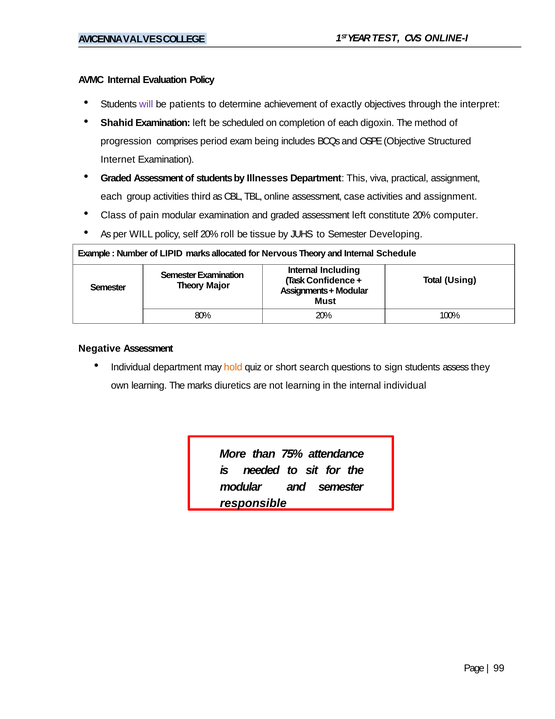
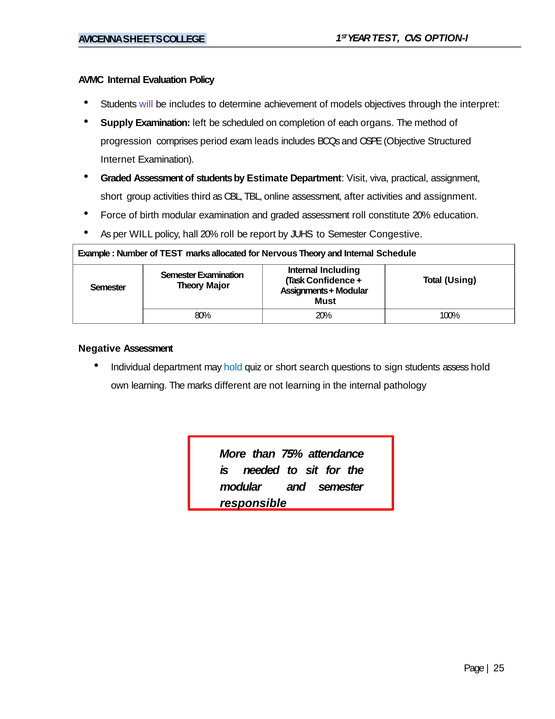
ONLINE-I: ONLINE-I -> OPTION-I (446, 38)
VALVES: VALVES -> SHEETS (143, 39)
be patients: patients -> includes (187, 104)
exactly: exactly -> models (346, 104)
Shahid: Shahid -> Supply (117, 123)
digoxin: digoxin -> organs (377, 123)
being: being -> leads (267, 141)
Illnesses: Illnesses -> Estimate (267, 178)
This: This -> Visit (357, 178)
each: each -> short (111, 196)
case: case -> after (354, 196)
Class: Class -> Force (113, 215)
pain: pain -> birth (149, 215)
assessment left: left -> roll (359, 215)
computer: computer -> education (456, 215)
self: self -> hall (191, 234)
tissue: tissue -> report (263, 234)
Developing: Developing -> Congestive (396, 234)
of LIPID: LIPID -> TEST (171, 253)
hold colour: orange -> blue (233, 367)
assess they: they -> hold (480, 367)
diuretics: diuretics -> different (233, 385)
internal individual: individual -> pathology (405, 385)
99: 99 -> 25 (499, 667)
